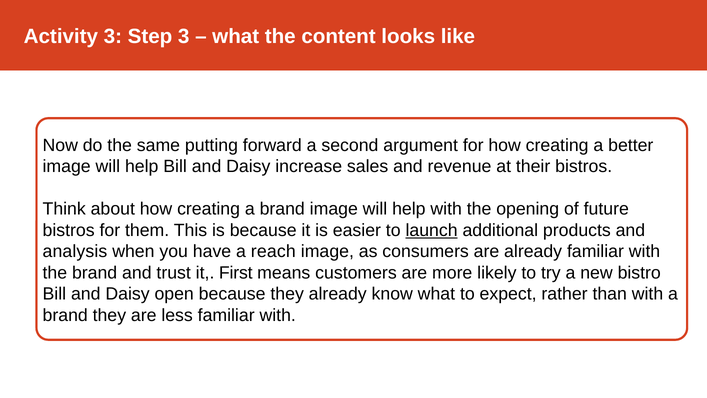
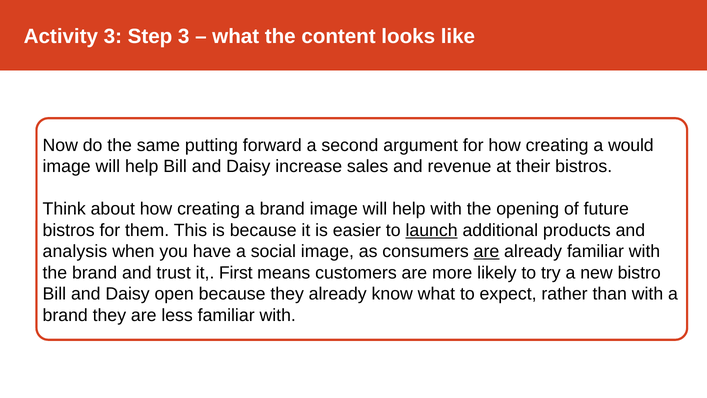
better: better -> would (631, 145)
reach: reach -> social (273, 251)
are underline: none -> present (487, 251)
